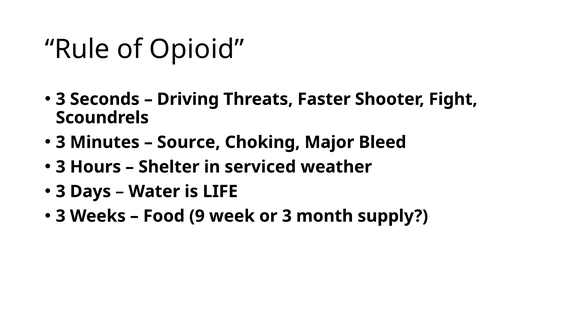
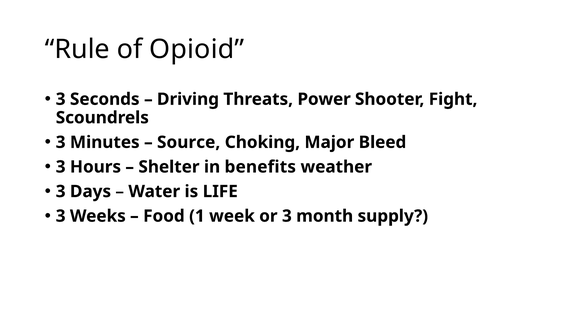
Faster: Faster -> Power (324, 99)
serviced: serviced -> benefits (260, 167)
9: 9 -> 1 (197, 216)
